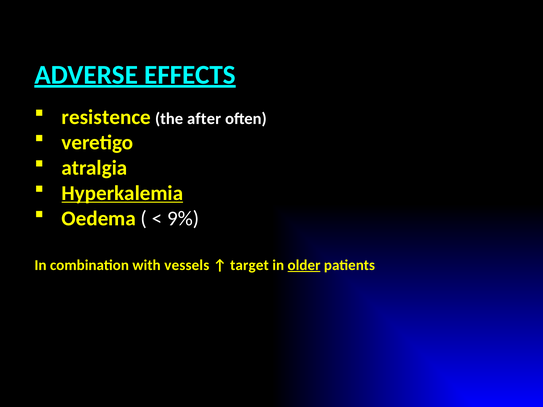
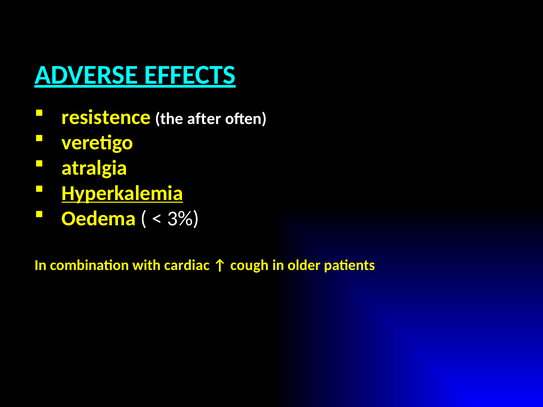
9%: 9% -> 3% (183, 219)
vessels: vessels -> cardiac (187, 265)
target: target -> cough (249, 265)
older underline: present -> none (304, 265)
